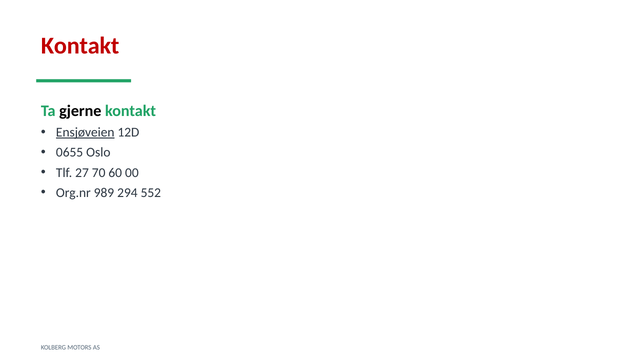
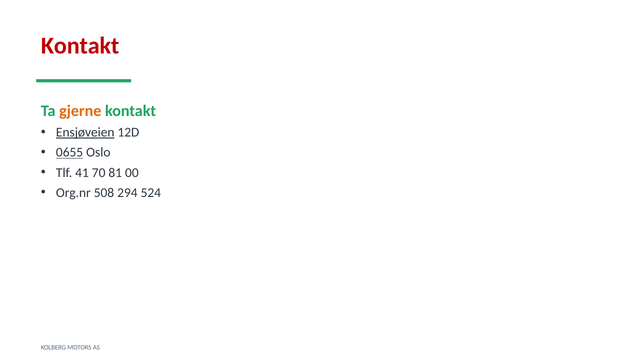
gjerne colour: black -> orange (80, 111)
0655 underline: none -> present (70, 152)
27: 27 -> 41 (82, 172)
60: 60 -> 81 (115, 172)
989: 989 -> 508 (104, 193)
552: 552 -> 524 (151, 193)
